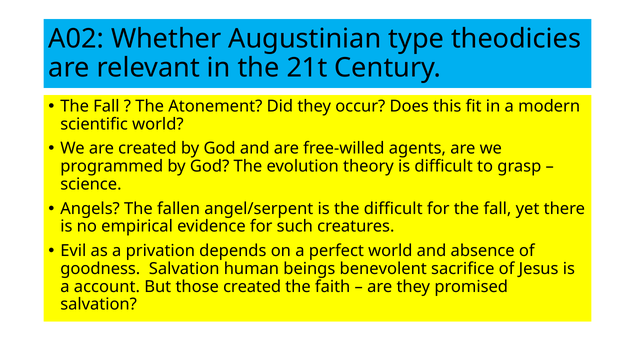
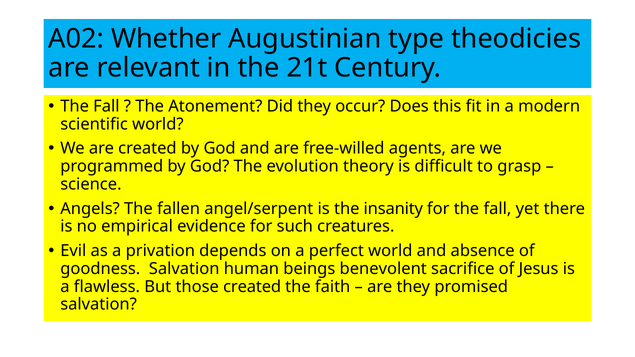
the difficult: difficult -> insanity (393, 209)
account: account -> flawless (107, 287)
